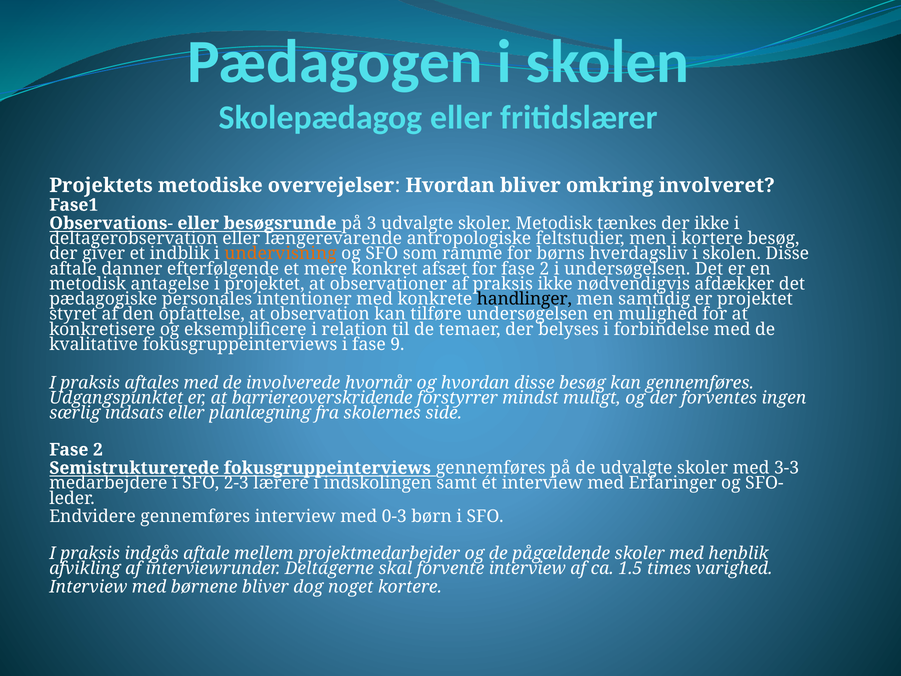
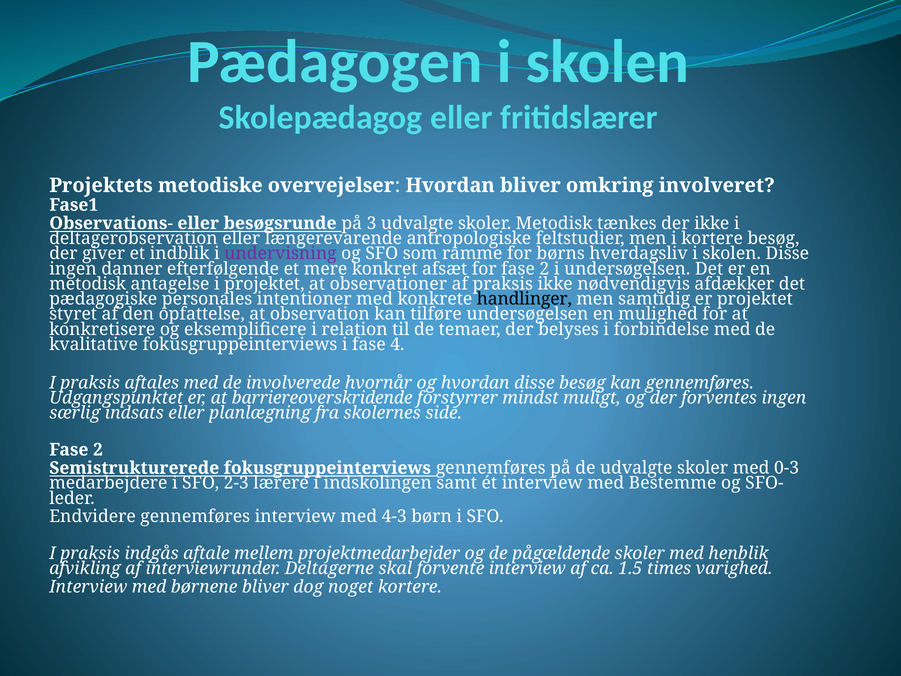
undervisning colour: orange -> purple (280, 253)
aftale: aftale -> ingen (73, 269)
9: 9 -> 4 (397, 344)
3-3: 3-3 -> 0-3 (787, 468)
Erfaringer: Erfaringer -> Bestemme (673, 483)
0-3: 0-3 -> 4-3 (394, 516)
